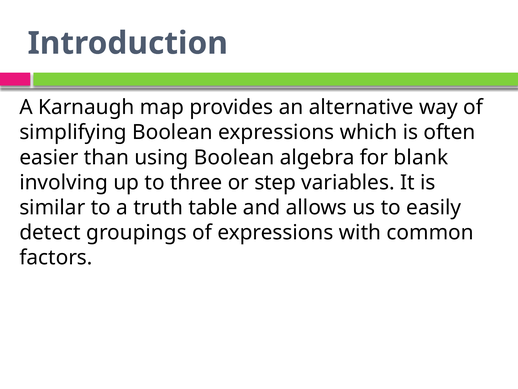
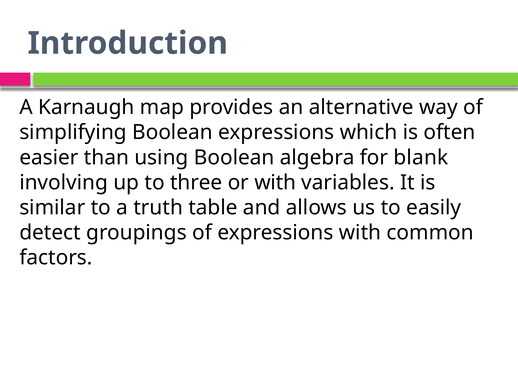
or step: step -> with (275, 182)
